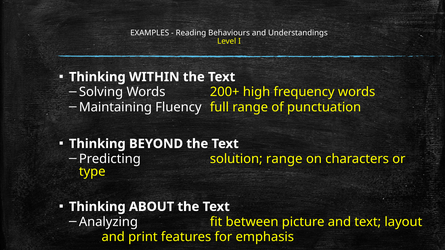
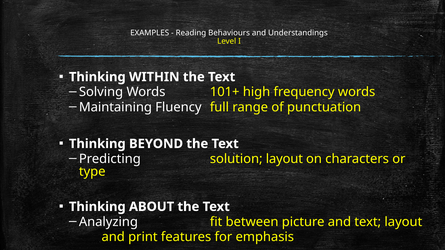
200+: 200+ -> 101+ (225, 92)
solution range: range -> layout (284, 159)
